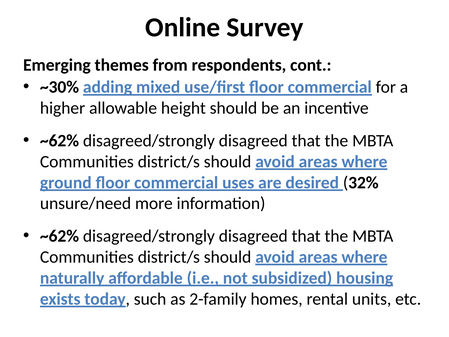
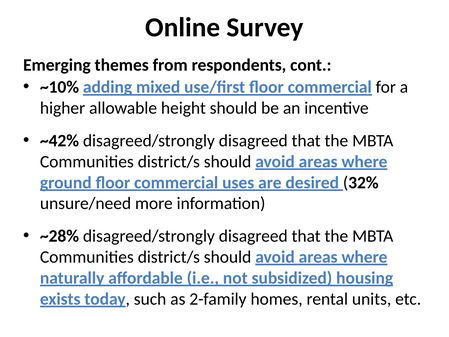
~30%: ~30% -> ~10% (60, 87)
~62%: ~62% -> ~42% (60, 141)
~62%: ~62% -> ~28% (60, 236)
